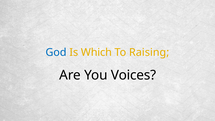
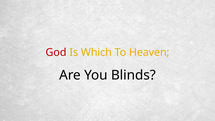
God colour: blue -> red (56, 52)
Raising: Raising -> Heaven (149, 52)
Voices: Voices -> Blinds (133, 75)
